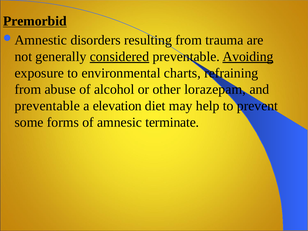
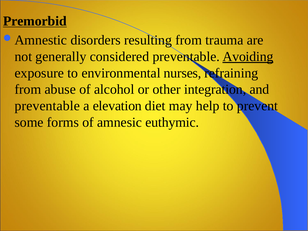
considered underline: present -> none (119, 57)
charts: charts -> nurses (183, 73)
lorazepam: lorazepam -> integration (215, 89)
terminate: terminate -> euthymic (172, 122)
